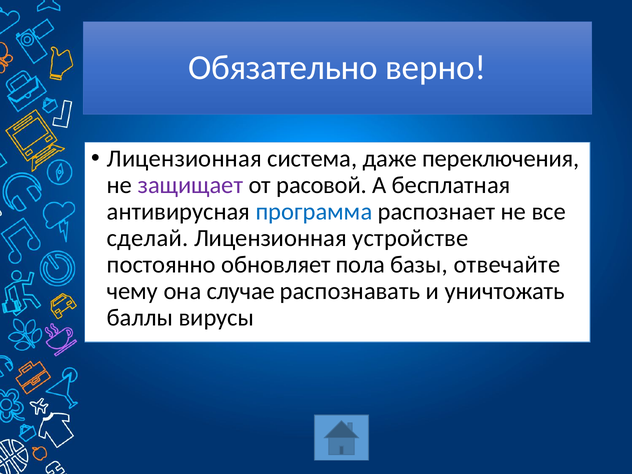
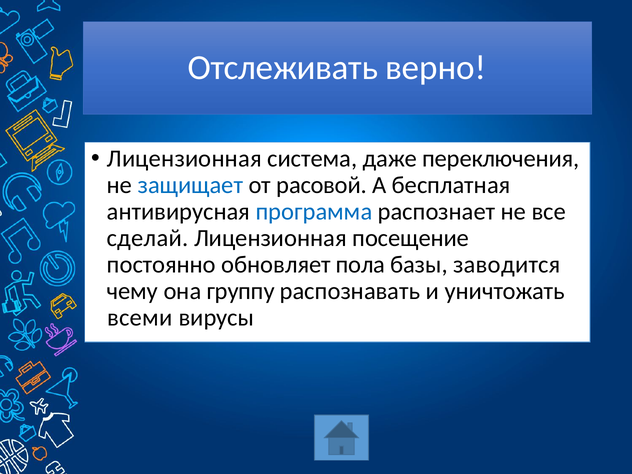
Обязательно: Обязательно -> Отслеживать (283, 68)
защищает colour: purple -> blue (190, 185)
устройстве: устройстве -> посещение (411, 238)
отвечайте: отвечайте -> заводится (507, 265)
случае: случае -> группу (241, 291)
баллы: баллы -> всеми (140, 318)
